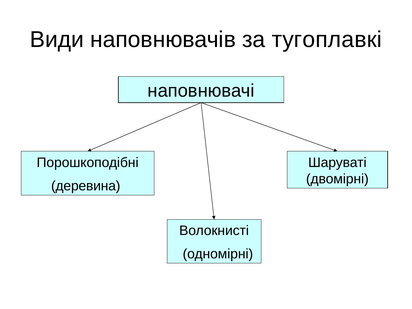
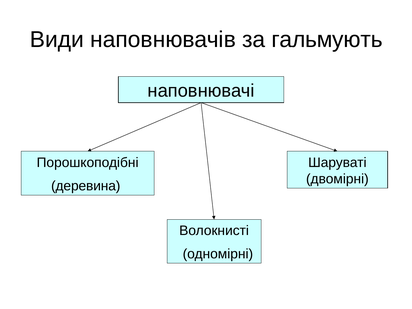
тугоплавкі: тугоплавкі -> гальмують (327, 40)
